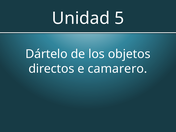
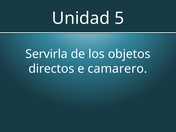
Dártelo: Dártelo -> Servirla (47, 54)
